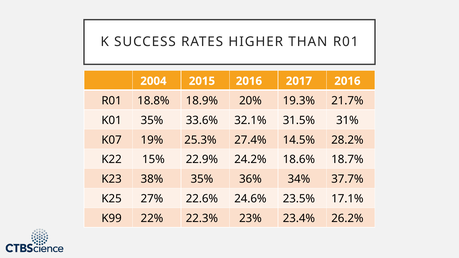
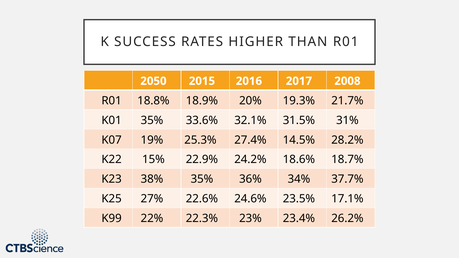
2004: 2004 -> 2050 (153, 81)
2017 2016: 2016 -> 2008 (347, 81)
